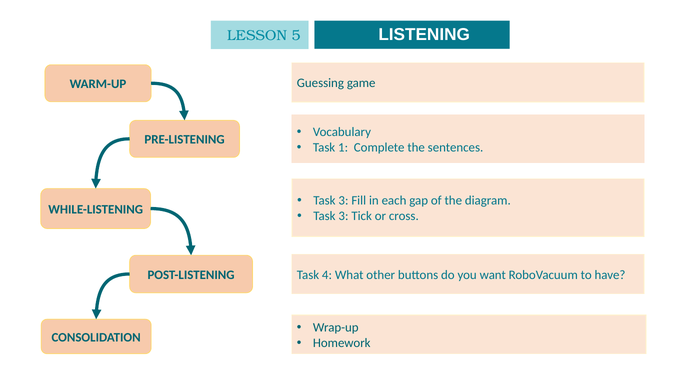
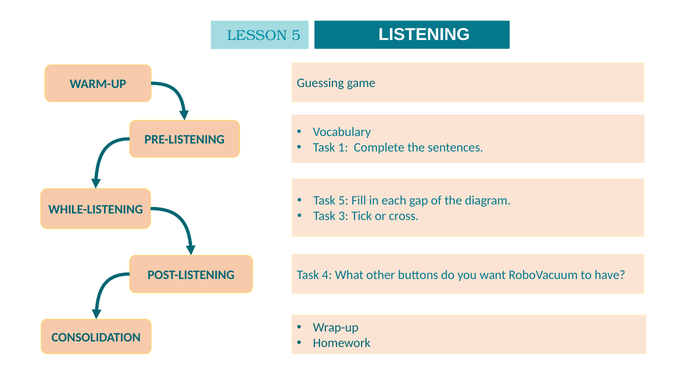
3: 3 -> 5 (343, 200)
